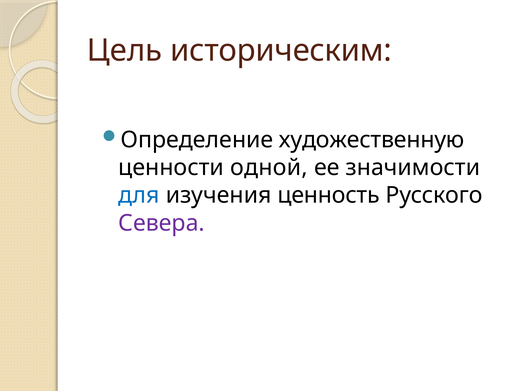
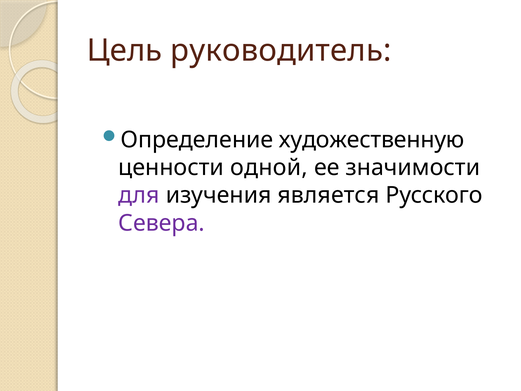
историческим: историческим -> руководитель (281, 50)
для colour: blue -> purple (139, 195)
ценность: ценность -> является (328, 195)
